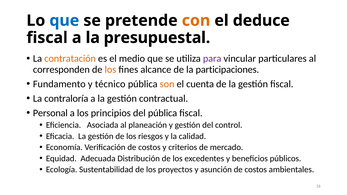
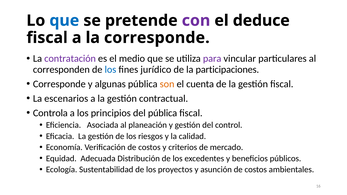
con colour: orange -> purple (196, 21)
la presupuestal: presupuestal -> corresponde (157, 38)
contratación colour: orange -> purple (70, 59)
los colour: orange -> blue (110, 70)
alcance: alcance -> jurídico (156, 70)
Fundamento: Fundamento -> Corresponde (59, 84)
técnico: técnico -> algunas (110, 84)
contraloría: contraloría -> escenarios (66, 99)
Personal: Personal -> Controla (50, 113)
